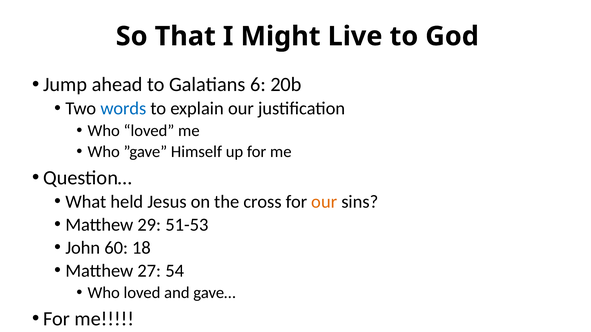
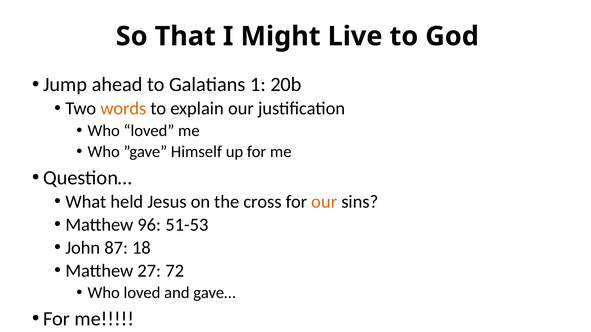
6: 6 -> 1 (258, 85)
words colour: blue -> orange (123, 109)
29: 29 -> 96 (149, 225)
60: 60 -> 87 (116, 248)
54: 54 -> 72 (175, 271)
